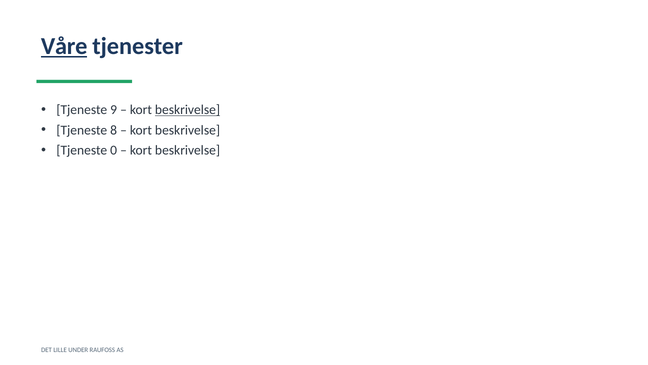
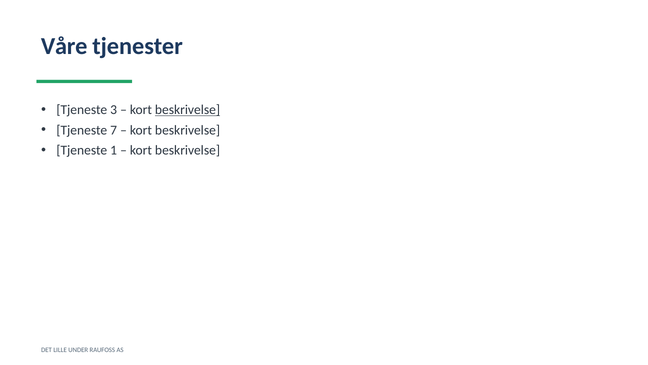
Våre underline: present -> none (64, 46)
9: 9 -> 3 (114, 110)
8: 8 -> 7 (114, 130)
0: 0 -> 1 (114, 150)
